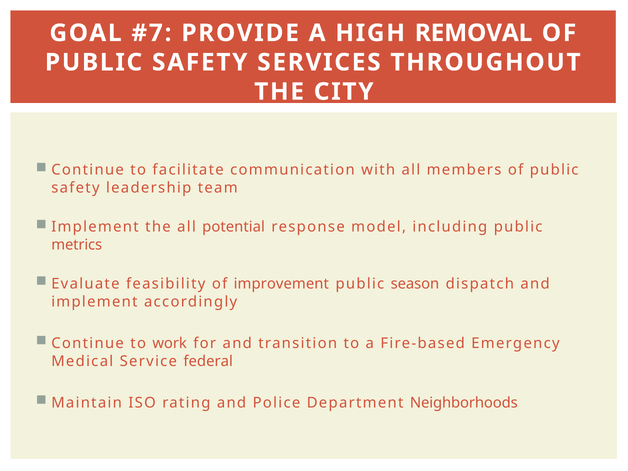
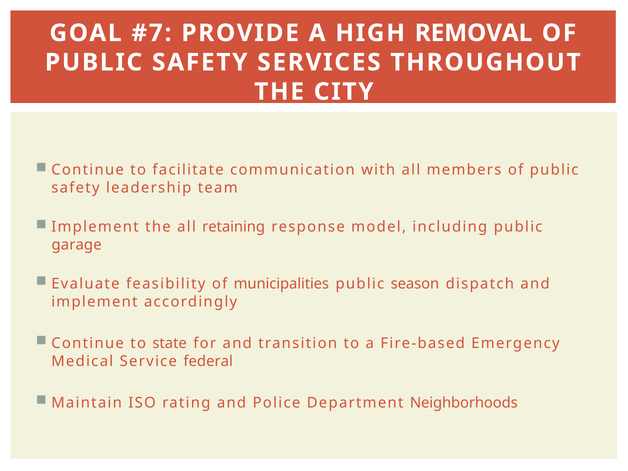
potential: potential -> retaining (234, 227)
metrics: metrics -> garage (77, 245)
improvement: improvement -> municipalities (281, 284)
work: work -> state (170, 343)
